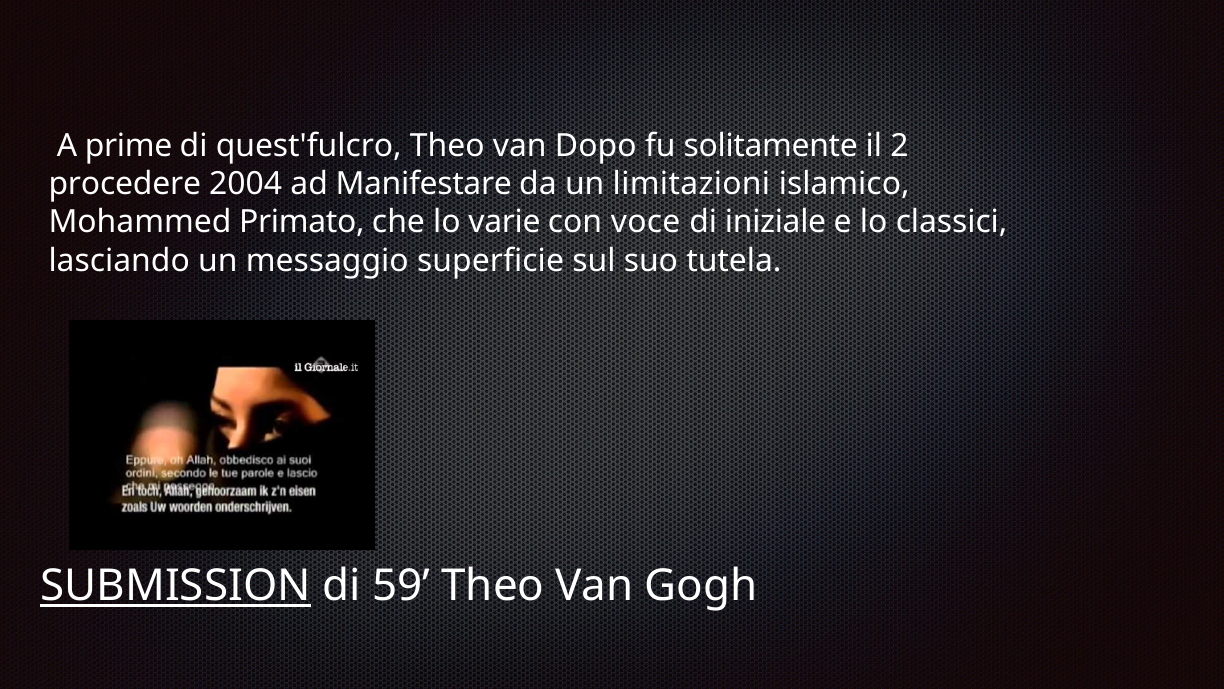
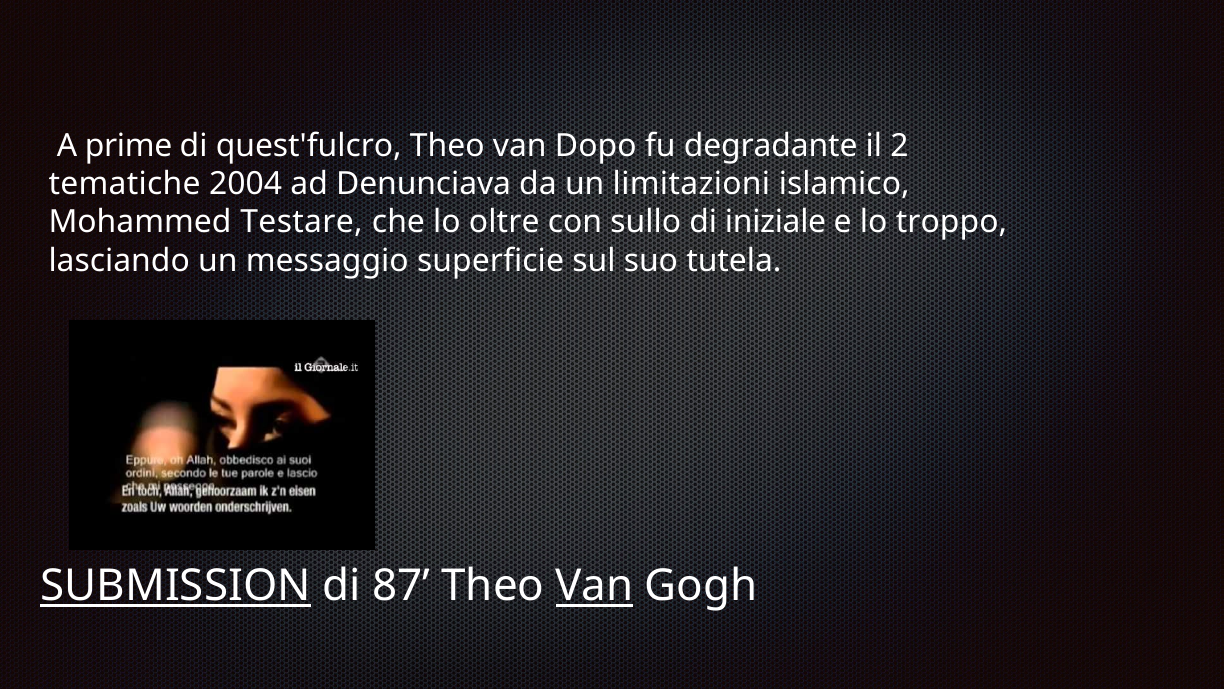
solitamente: solitamente -> degradante (771, 146)
procedere: procedere -> tematiche (125, 184)
Manifestare: Manifestare -> Denunciava (424, 184)
Primato: Primato -> Testare (302, 222)
varie: varie -> oltre (504, 222)
voce: voce -> sullo (646, 222)
classici: classici -> troppo (952, 222)
59: 59 -> 87 (401, 586)
Van underline: none -> present (595, 586)
